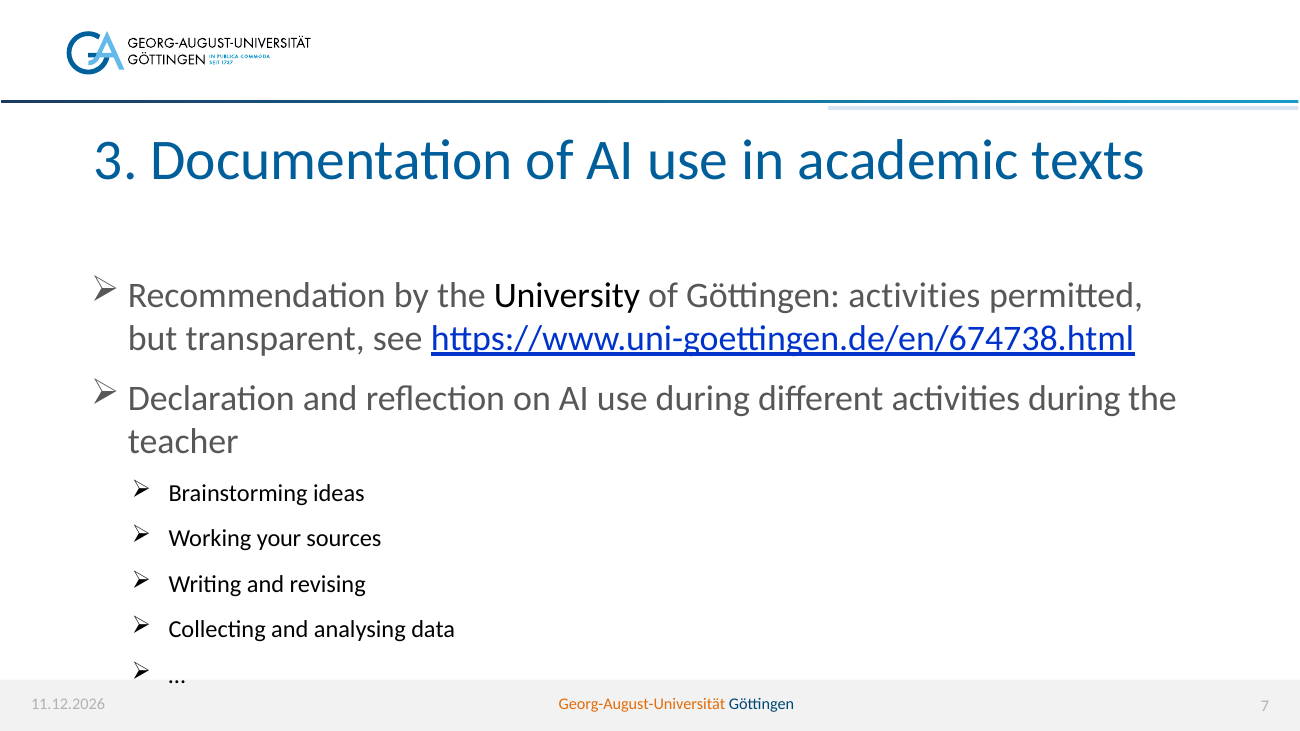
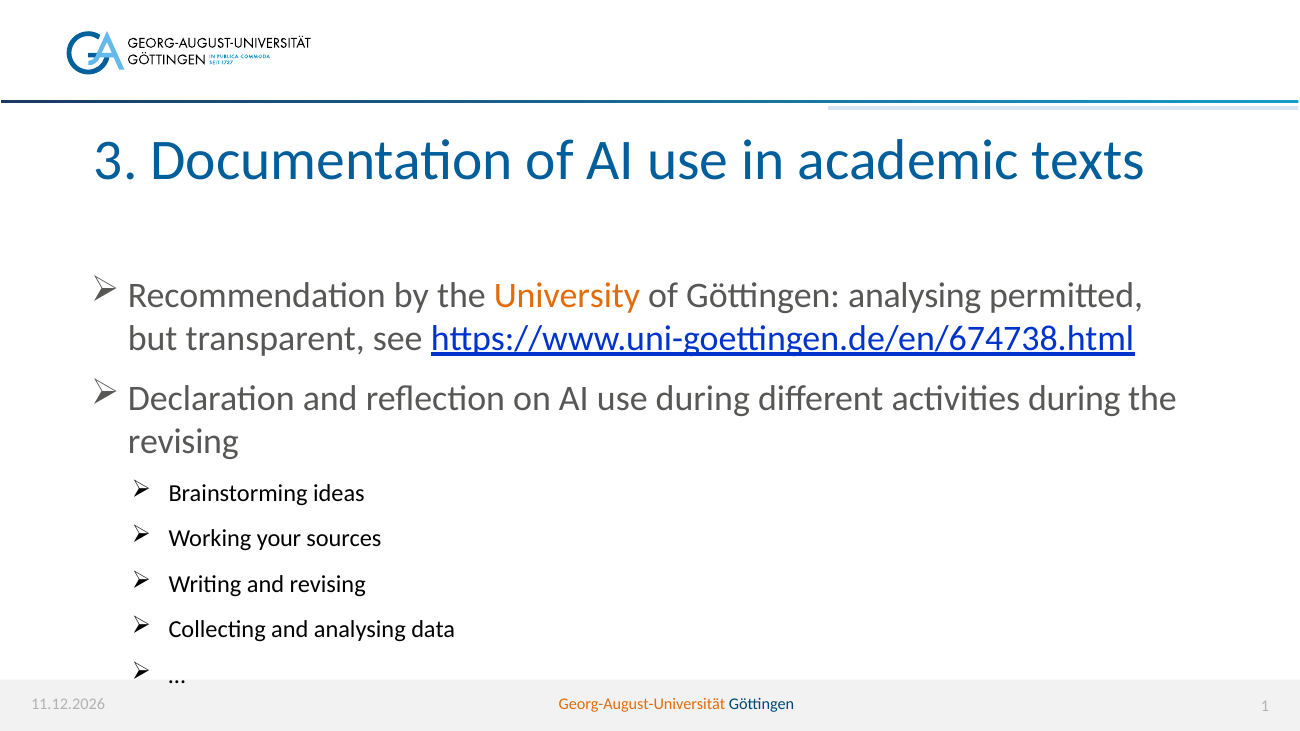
University colour: black -> orange (567, 295)
Göttingen activities: activities -> analysing (915, 295)
teacher: teacher -> revising (183, 442)
7: 7 -> 1 (1265, 707)
